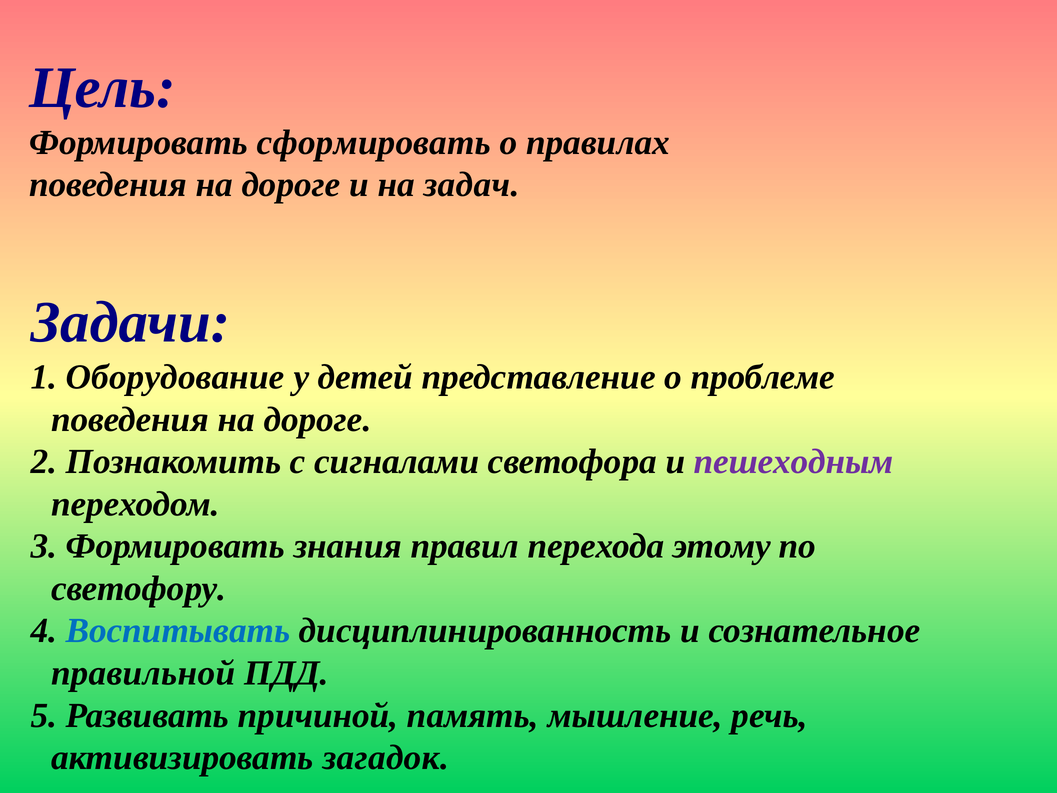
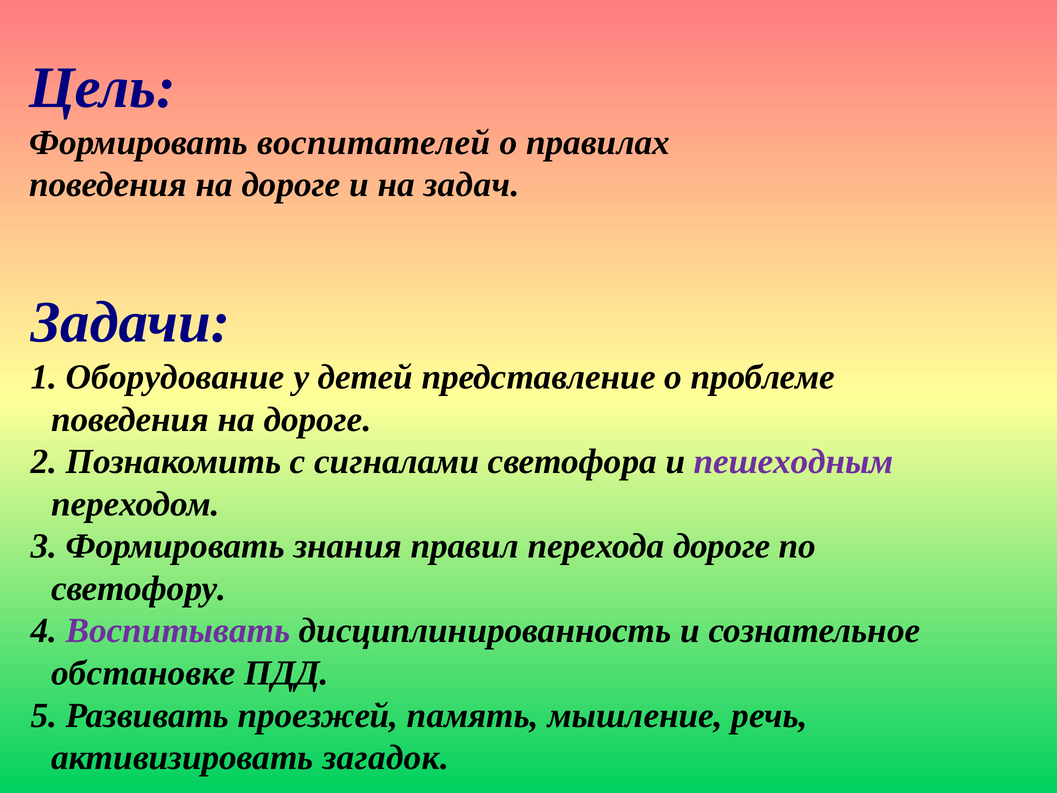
сформировать: сформировать -> воспитателей (374, 142)
перехода этому: этому -> дороге (722, 546)
Воспитывать colour: blue -> purple (178, 631)
правильной: правильной -> обстановке (143, 673)
причиной: причиной -> проезжей (318, 715)
